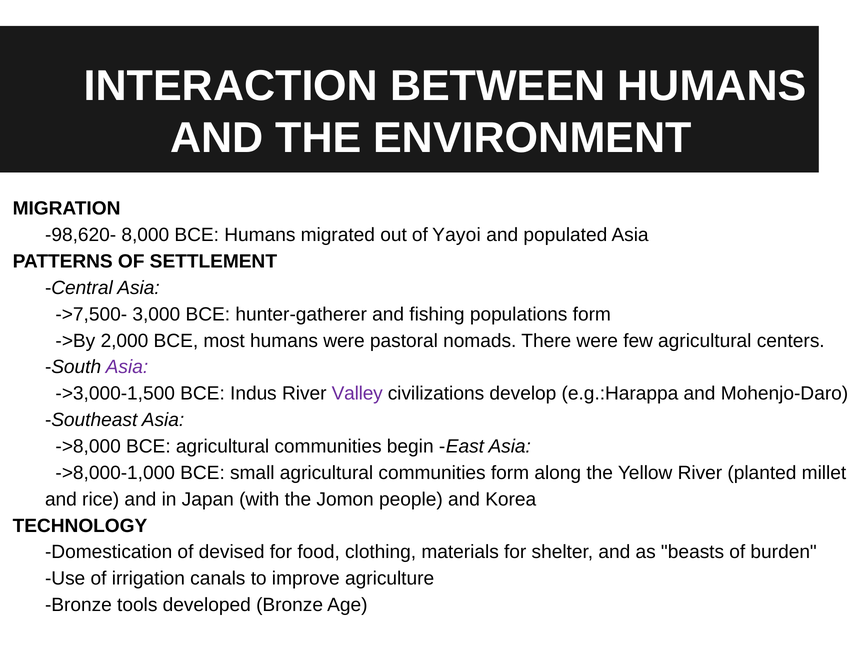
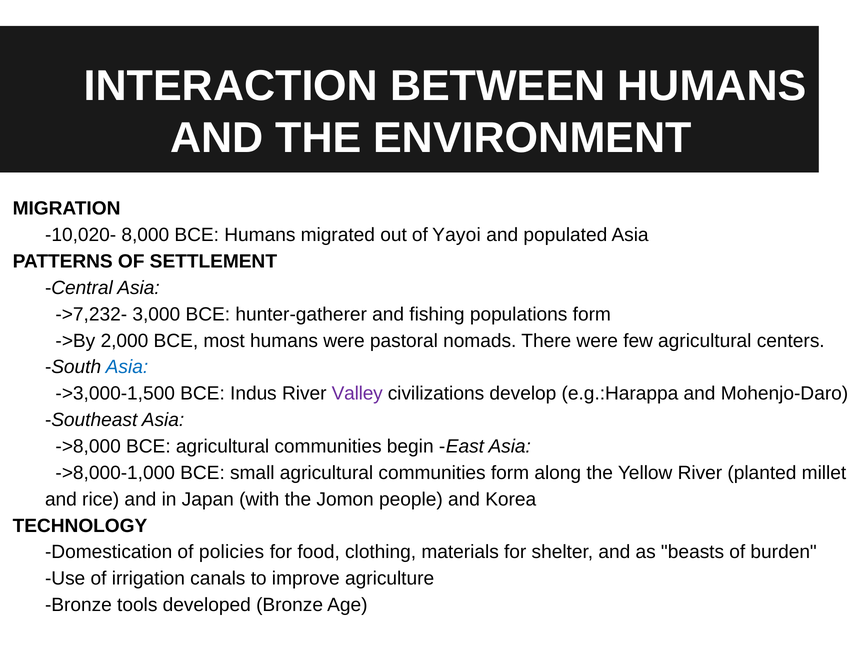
-98,620-: -98,620- -> -10,020- (81, 235)
->7,500-: ->7,500- -> ->7,232- (91, 314)
Asia colour: purple -> blue (127, 367)
devised: devised -> policies (232, 552)
